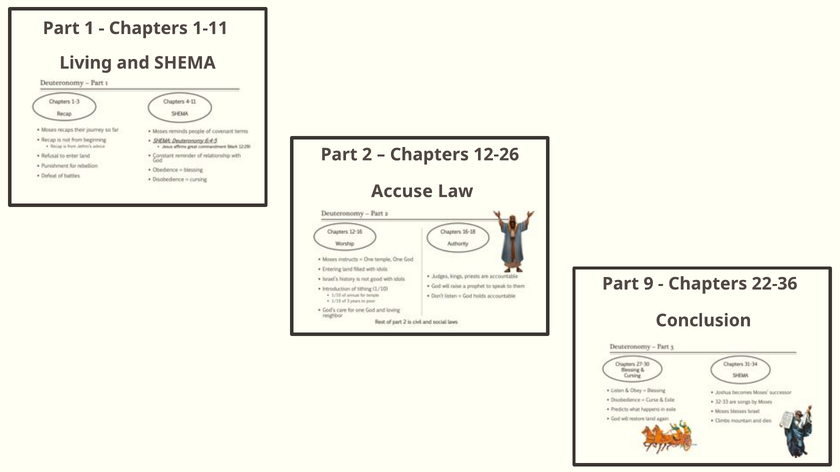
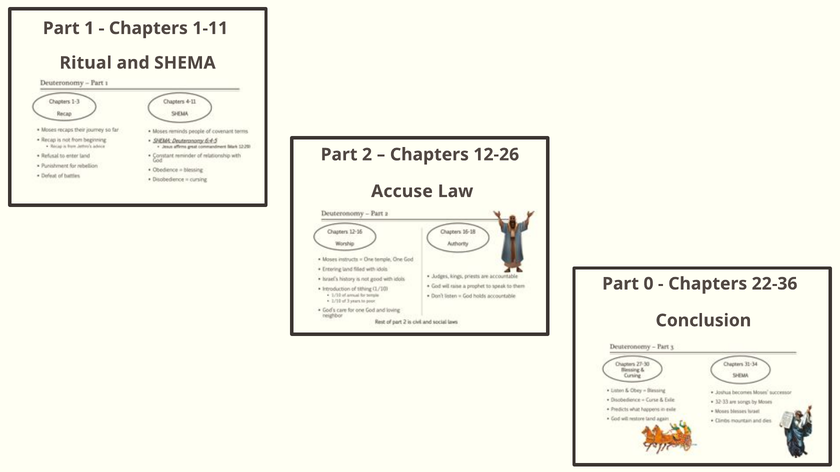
Living: Living -> Ritual (86, 63)
9: 9 -> 0 (649, 284)
